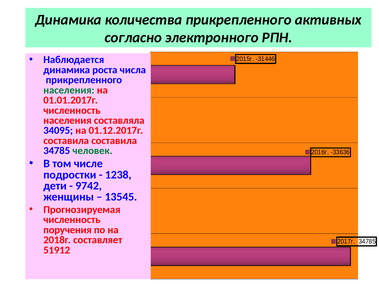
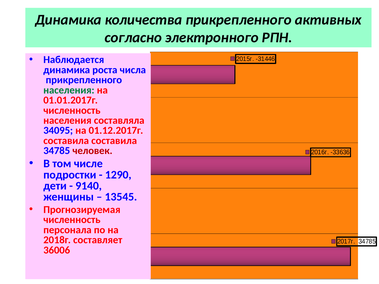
человек colour: green -> red (92, 151)
1238: 1238 -> 1290 (118, 175)
9742: 9742 -> 9140 (89, 186)
поручения: поручения -> персонала (67, 230)
51912: 51912 -> 36006 (57, 250)
